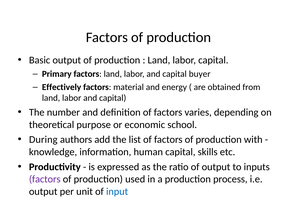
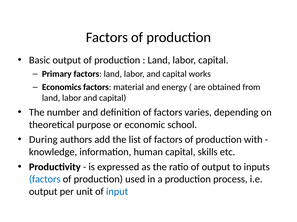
buyer: buyer -> works (200, 74)
Effectively: Effectively -> Economics (62, 87)
factors colour: purple -> blue (45, 180)
